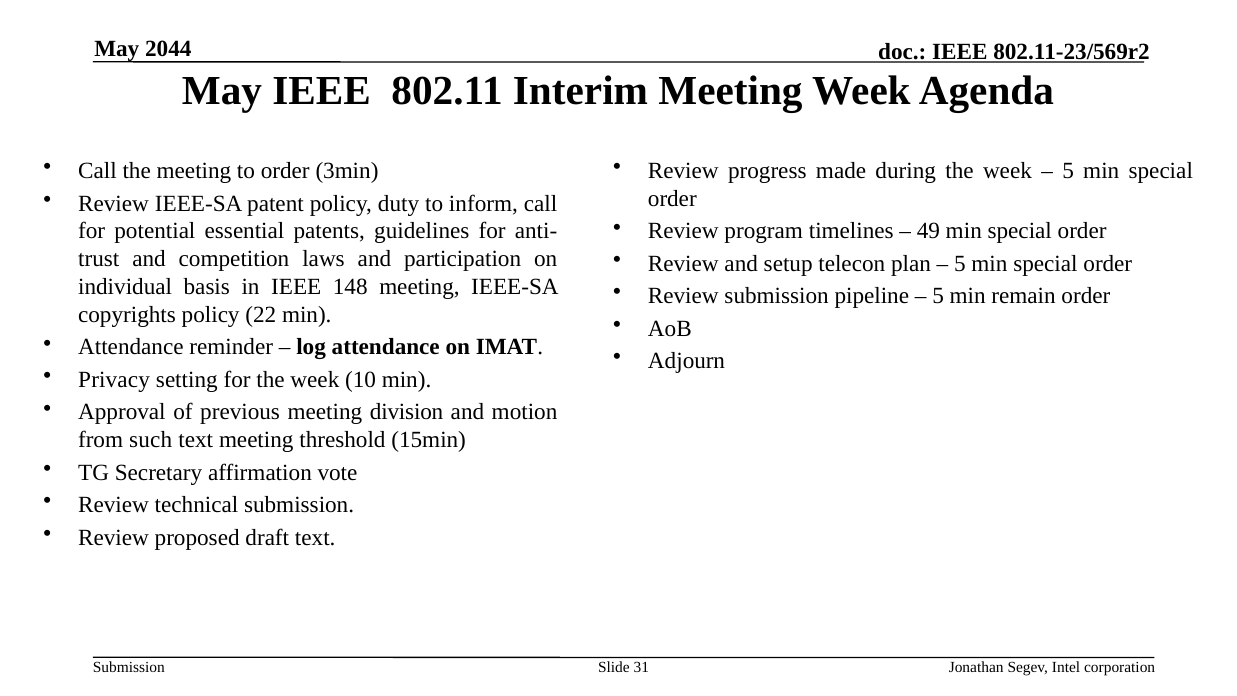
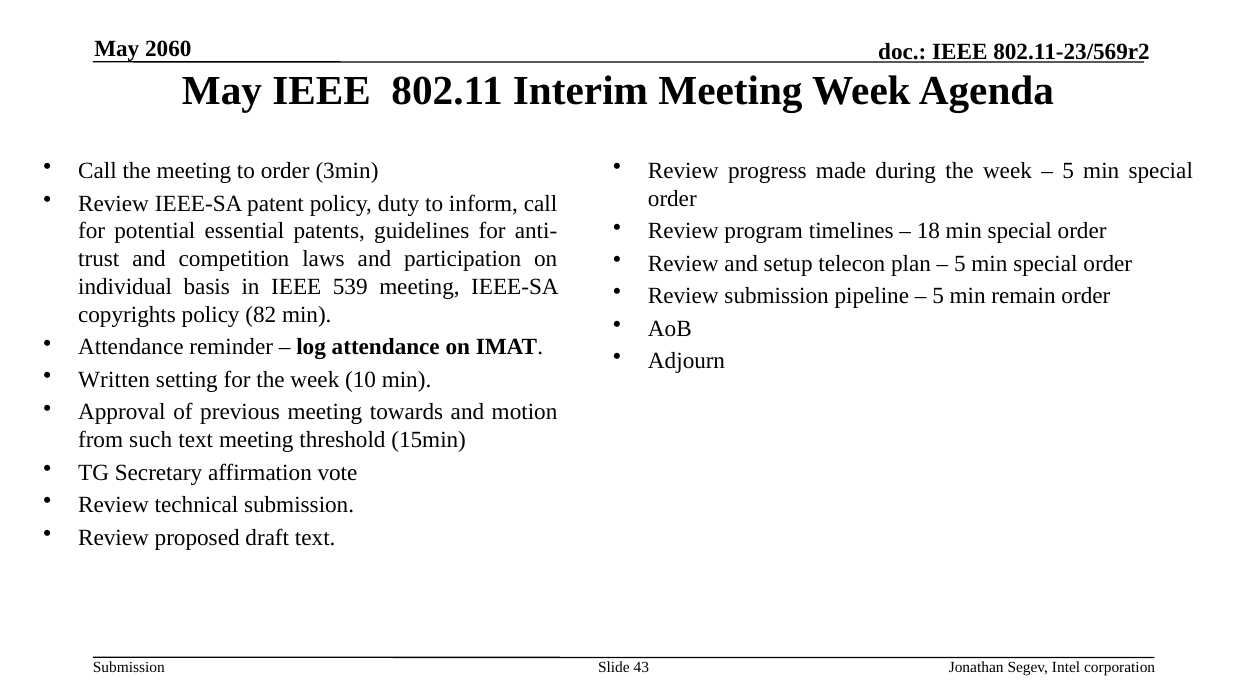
2044: 2044 -> 2060 (168, 49)
49: 49 -> 18 (928, 231)
148: 148 -> 539 (350, 287)
22: 22 -> 82 (261, 315)
Privacy: Privacy -> Written (114, 380)
division: division -> towards (407, 412)
31: 31 -> 43 (641, 667)
